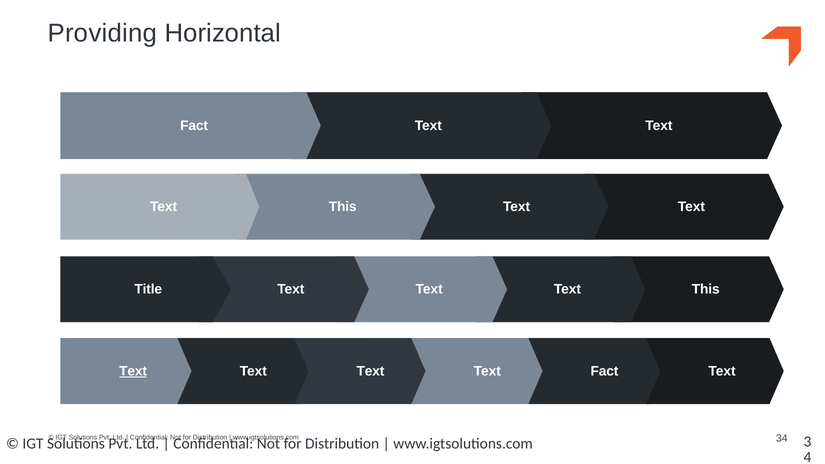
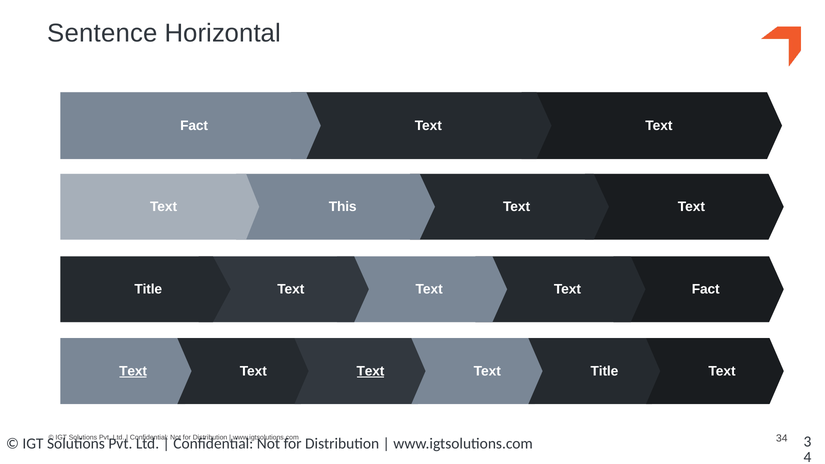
Providing: Providing -> Sentence (102, 33)
This: This -> Fact (706, 289)
Text underline: none -> present (370, 371)
Fact: Fact -> Title (604, 371)
